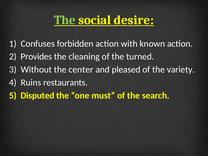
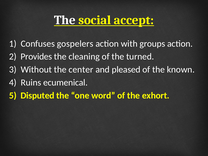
The colour: light green -> white (65, 20)
desire: desire -> accept (134, 20)
forbidden: forbidden -> gospelers (75, 44)
known: known -> groups (152, 44)
variety: variety -> known (181, 70)
restaurants: restaurants -> ecumenical (65, 83)
must: must -> word (103, 95)
search: search -> exhort (156, 95)
